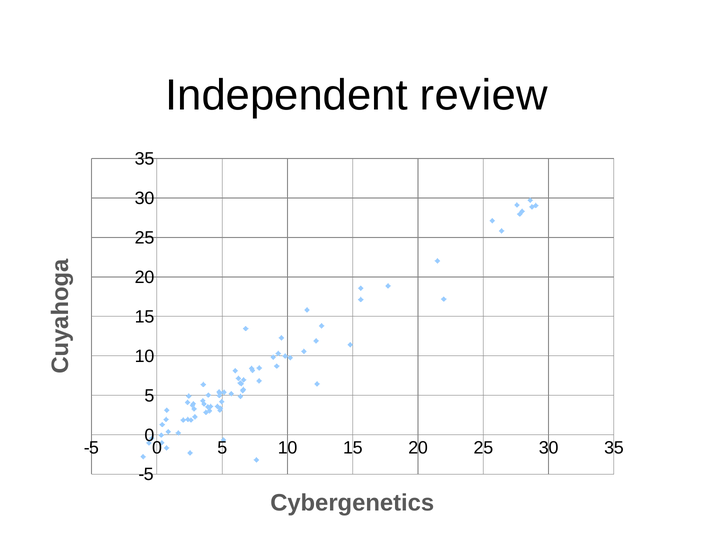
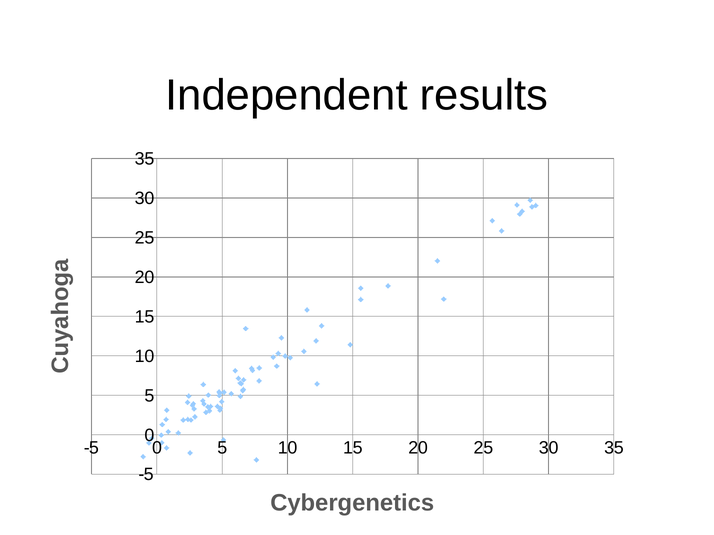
review: review -> results (484, 95)
